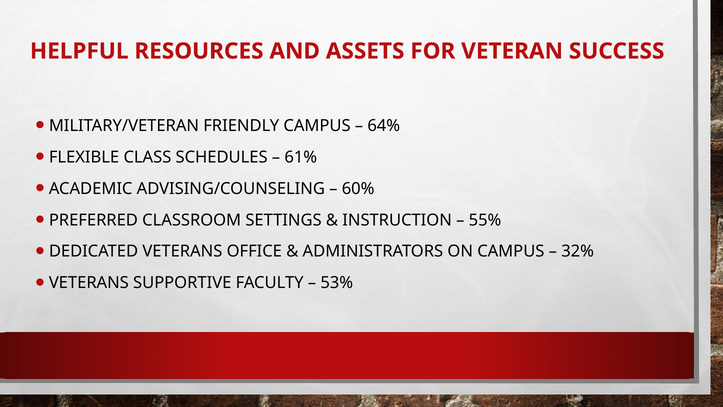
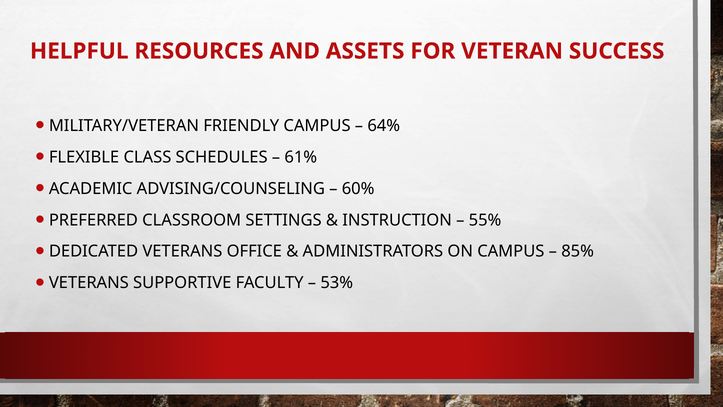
32%: 32% -> 85% (578, 251)
